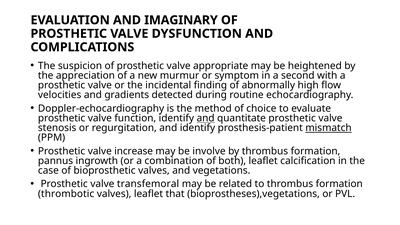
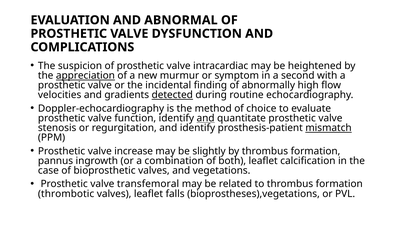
IMAGINARY: IMAGINARY -> ABNORMAL (181, 20)
appropriate: appropriate -> intracardiac (221, 66)
appreciation underline: none -> present (85, 76)
detected underline: none -> present (172, 95)
involve: involve -> slightly (209, 151)
that: that -> falls (175, 194)
